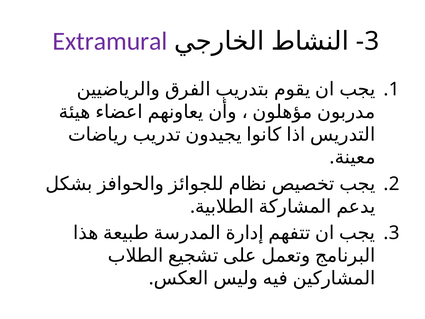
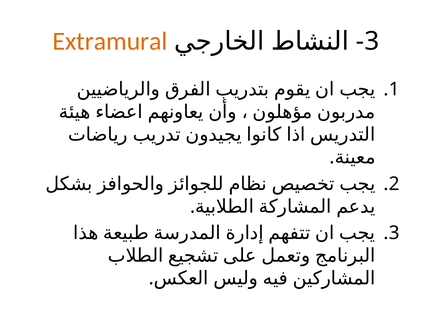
Extramural colour: purple -> orange (110, 41)
